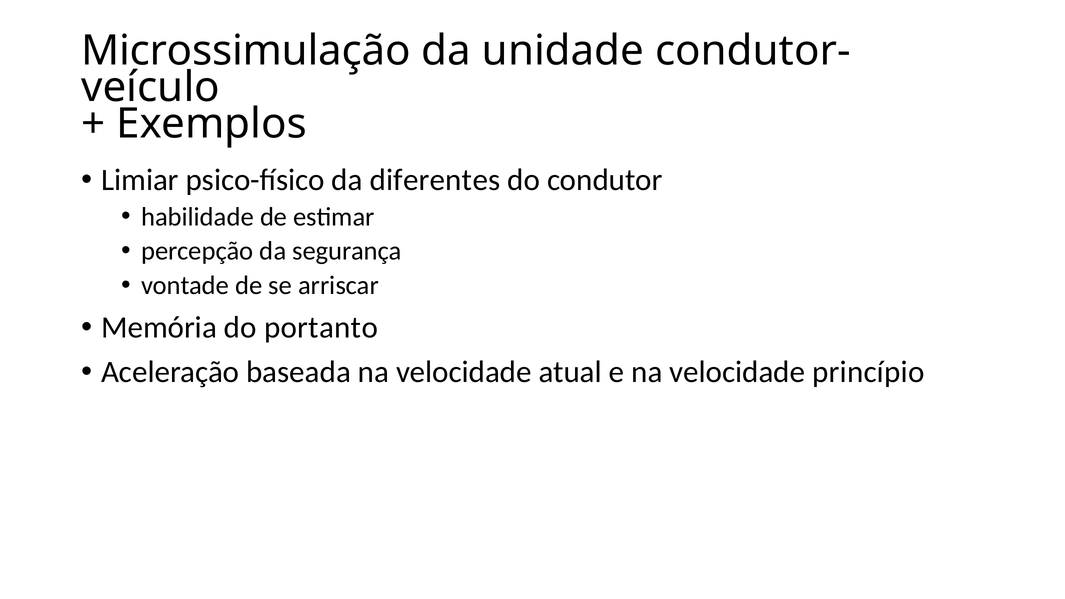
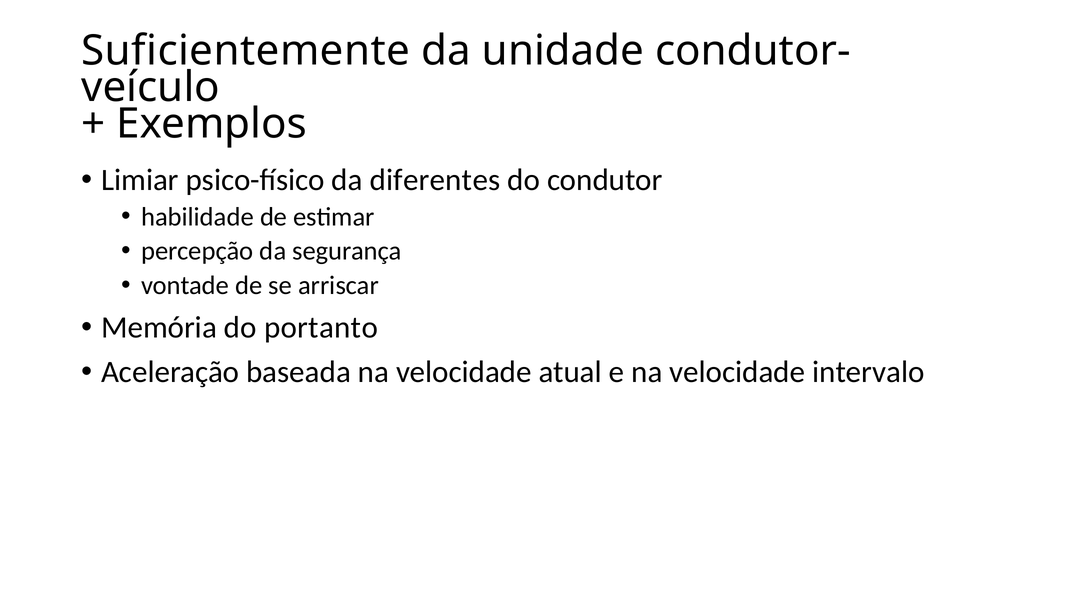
Microssimulação: Microssimulação -> Suficientemente (246, 51)
princípio: princípio -> intervalo (868, 372)
